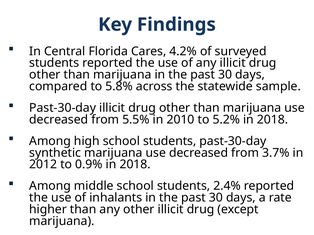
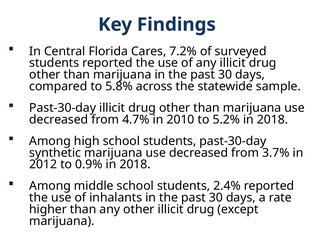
4.2%: 4.2% -> 7.2% (183, 51)
5.5%: 5.5% -> 4.7% (136, 120)
